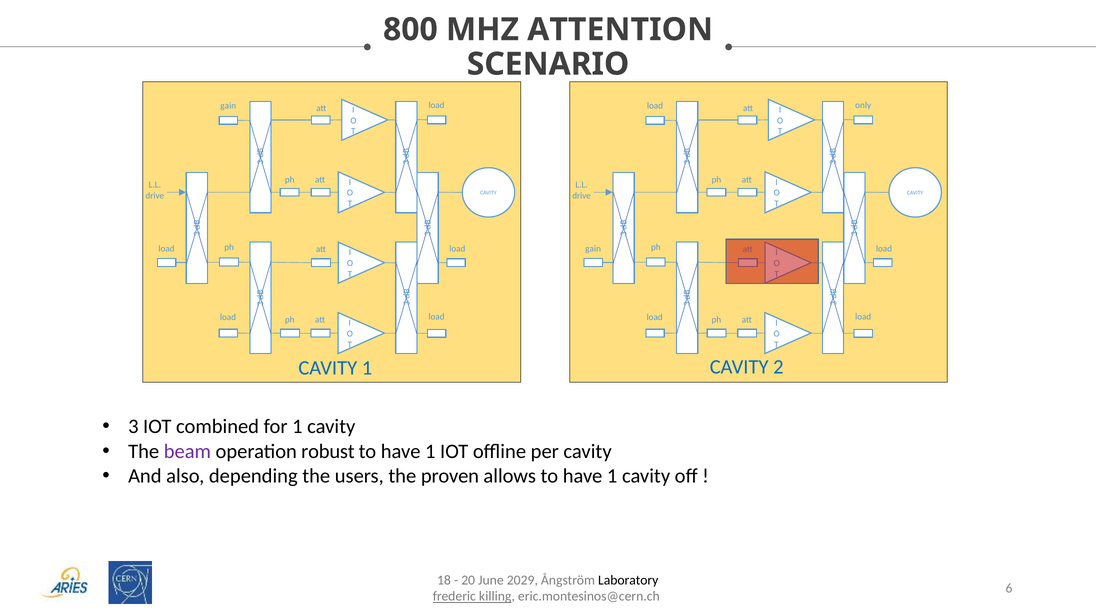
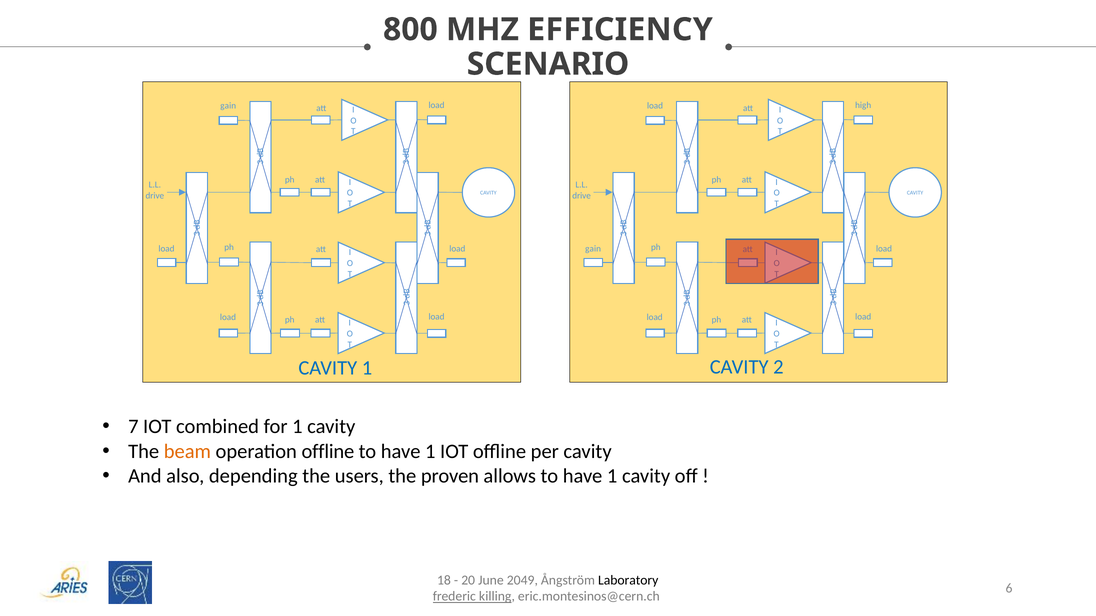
ATTENTION: ATTENTION -> EFFICIENCY (620, 30)
only: only -> high (863, 105)
3: 3 -> 7 (133, 427)
beam colour: purple -> orange (187, 452)
operation robust: robust -> offline (328, 452)
2029: 2029 -> 2049 (522, 581)
